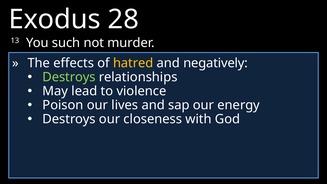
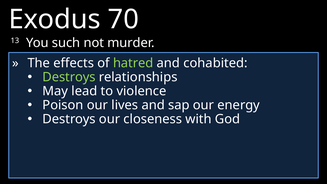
28: 28 -> 70 (123, 19)
hatred colour: yellow -> light green (133, 63)
negatively: negatively -> cohabited (215, 63)
